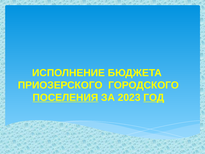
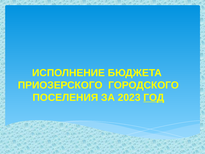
ПОСЕЛЕНИЯ underline: present -> none (65, 97)
